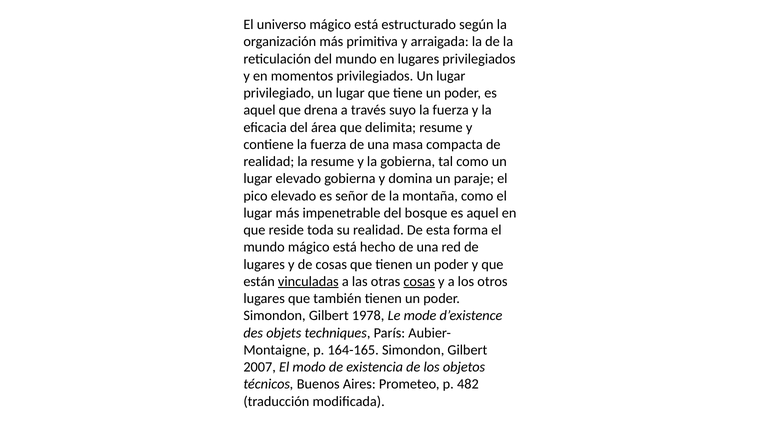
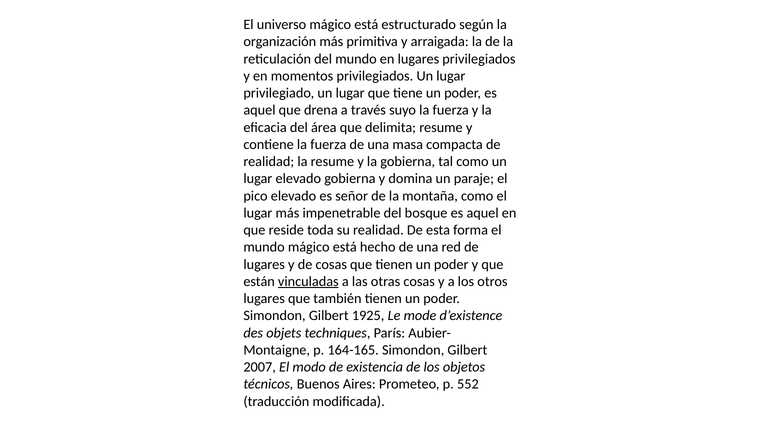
cosas underline: present -> none (419, 281)
1978: 1978 -> 1925 (368, 316)
482: 482 -> 552 (468, 384)
